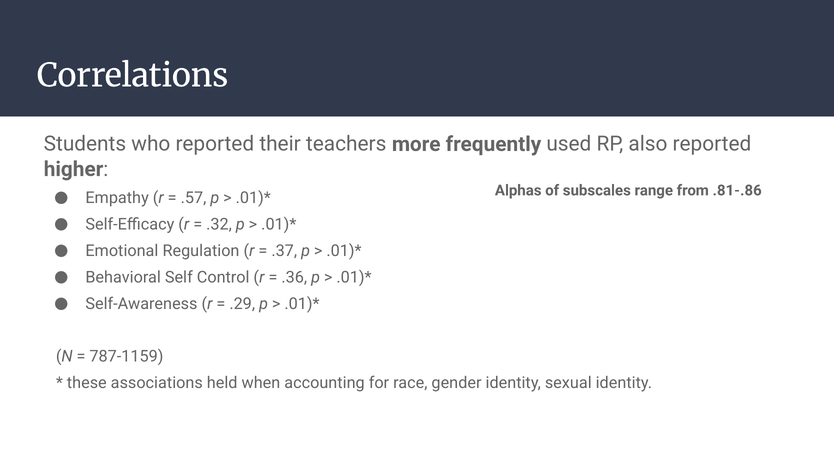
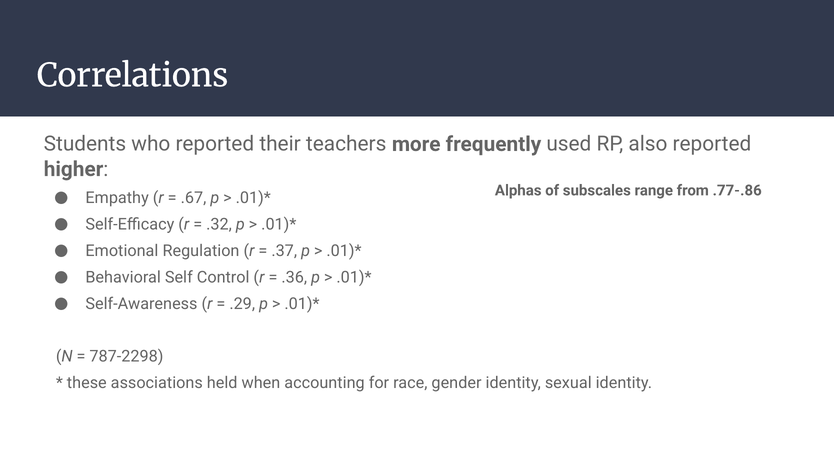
.81-.86: .81-.86 -> .77-.86 (737, 190)
.57: .57 -> .67 (193, 198)
787-1159: 787-1159 -> 787-2298 (126, 357)
